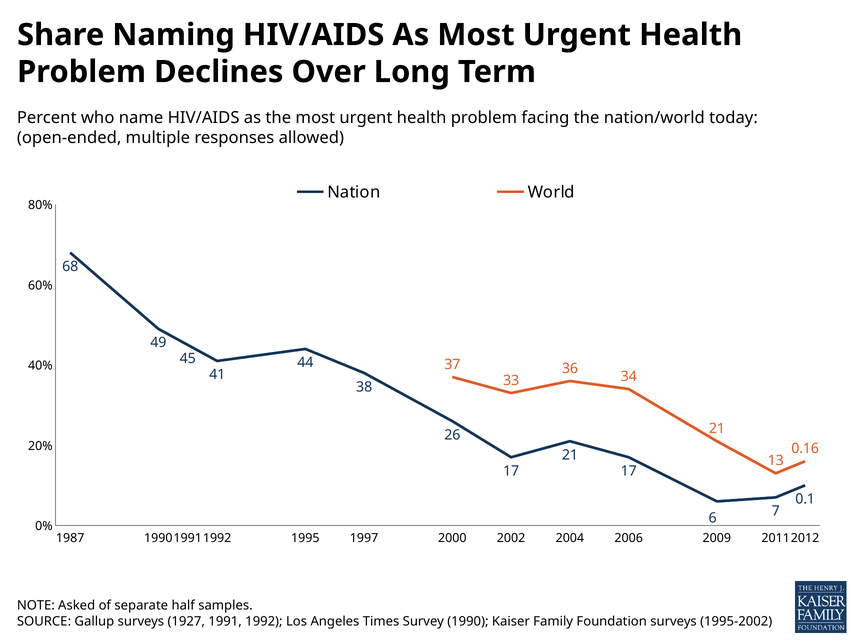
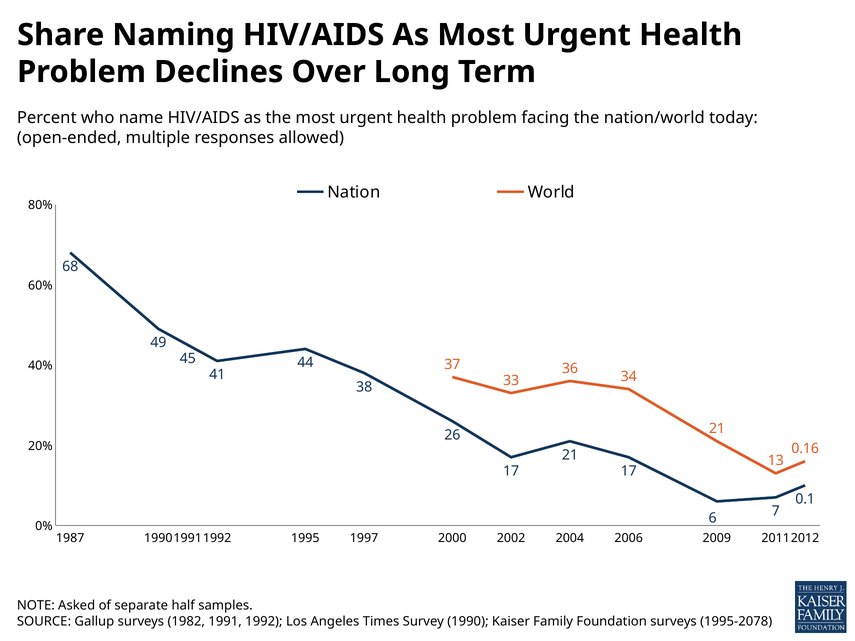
1927: 1927 -> 1982 (186, 622)
1995-2002: 1995-2002 -> 1995-2078 (736, 622)
